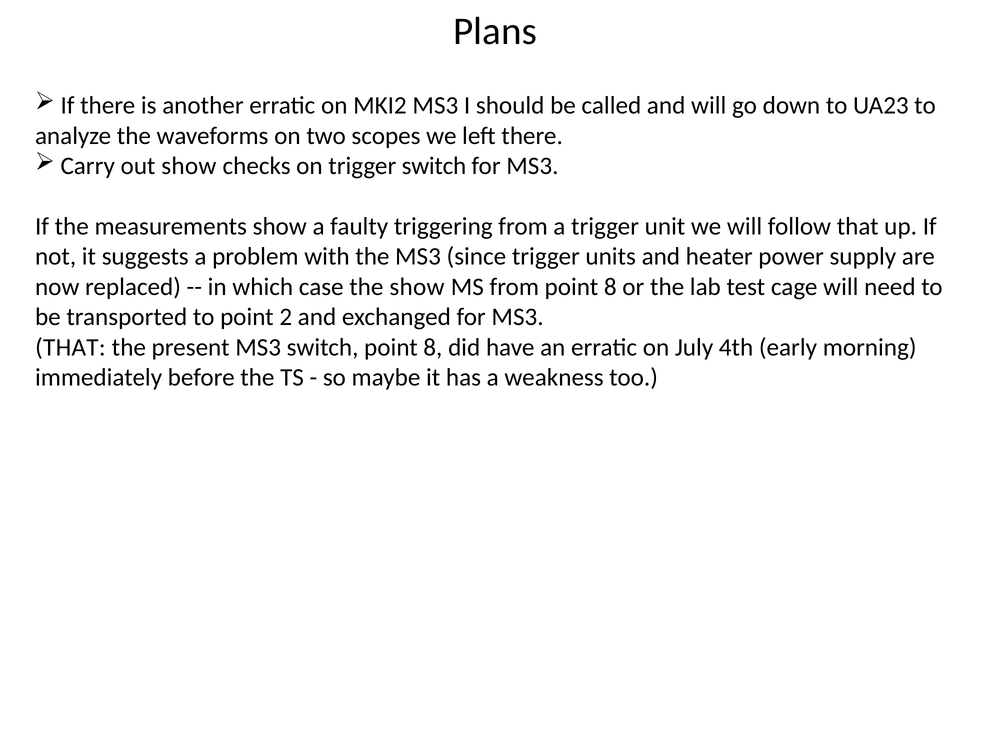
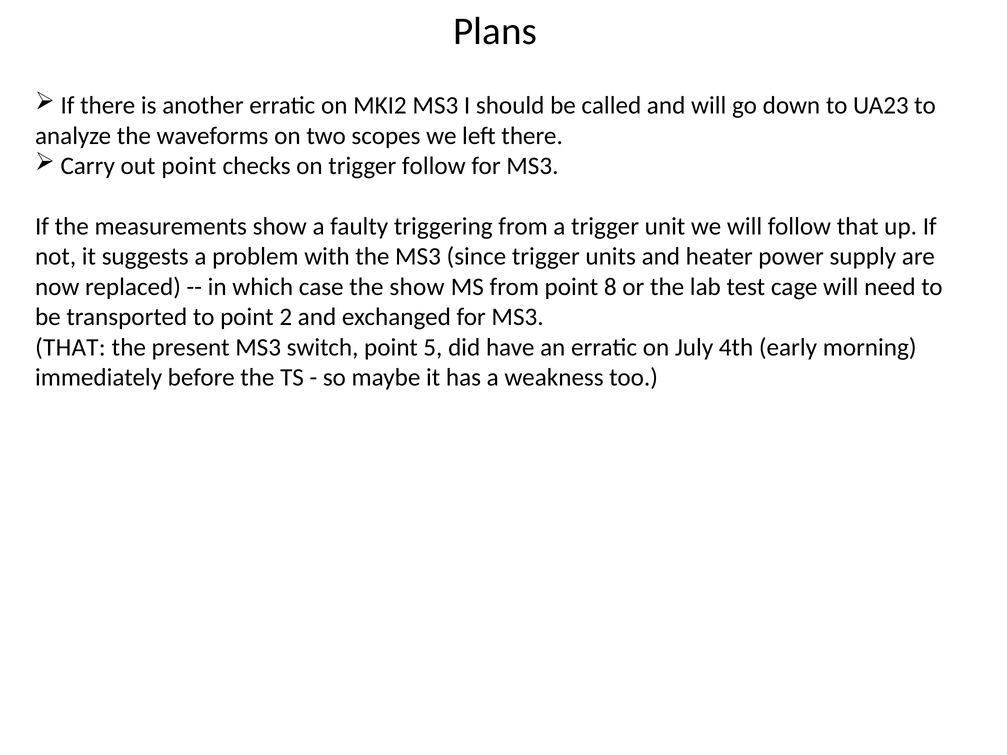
out show: show -> point (189, 166)
trigger switch: switch -> follow (434, 166)
switch point 8: 8 -> 5 (433, 347)
